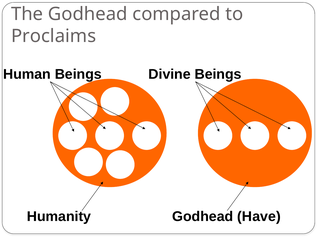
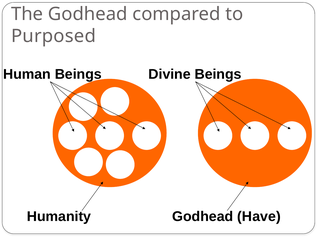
Proclaims: Proclaims -> Purposed (53, 36)
